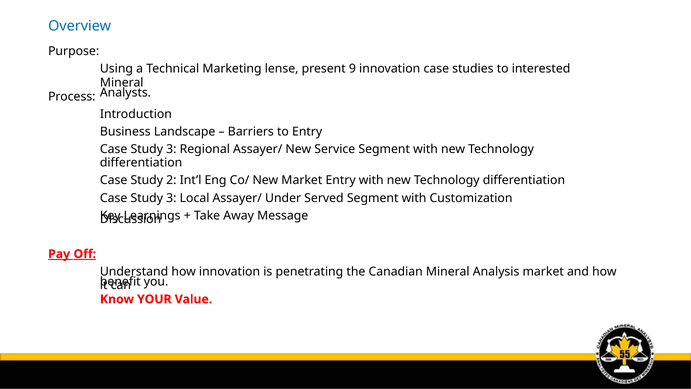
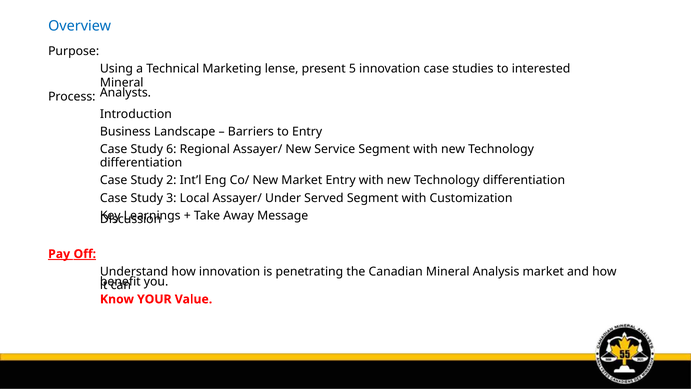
9: 9 -> 5 (352, 69)
3: 3 -> 6 (171, 149)
